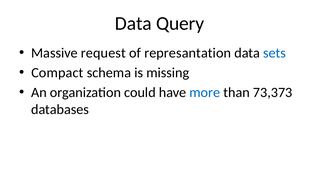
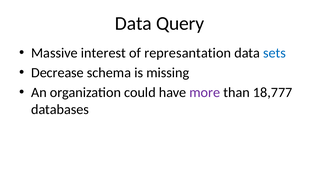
request: request -> interest (103, 53)
Compact: Compact -> Decrease (57, 73)
more colour: blue -> purple (205, 93)
73,373: 73,373 -> 18,777 (273, 93)
